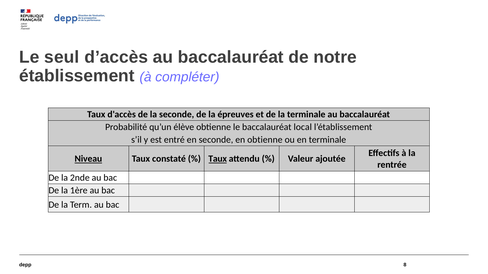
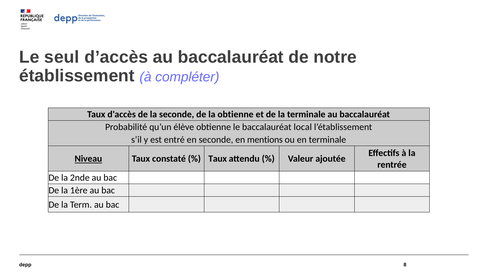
la épreuves: épreuves -> obtienne (236, 115)
en obtienne: obtienne -> mentions (265, 140)
Taux underline: present -> none (218, 159)
